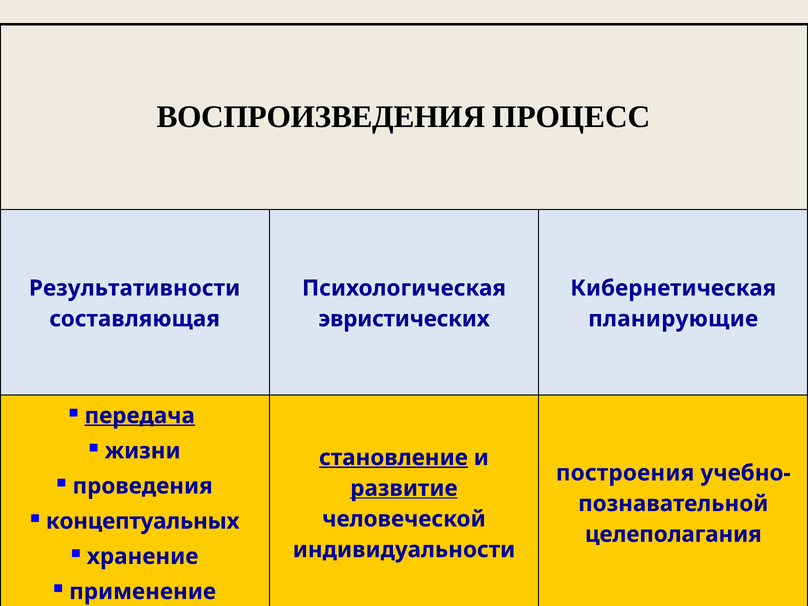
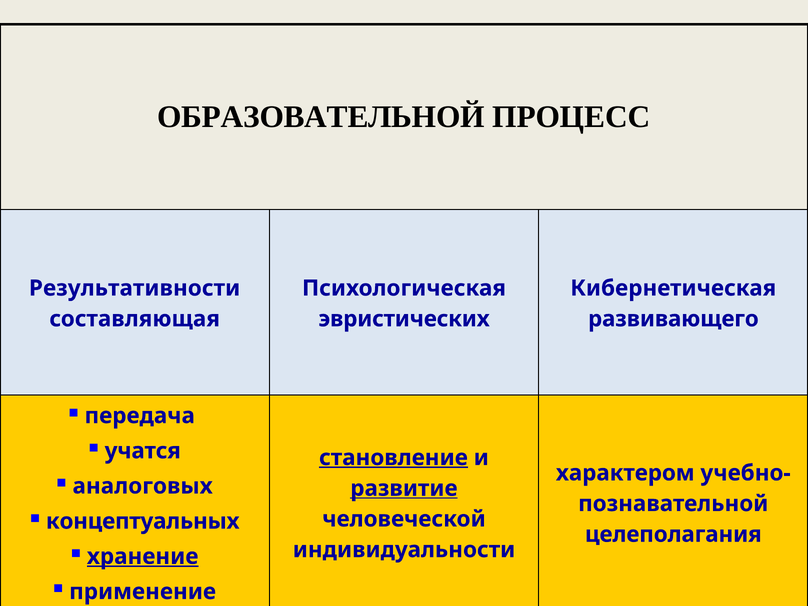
ВОСПРОИЗВЕДЕНИЯ: ВОСПРОИЗВЕДЕНИЯ -> ОБРАЗОВАТЕЛЬНОЙ (321, 117)
планирующие: планирующие -> развивающего (673, 319)
передача underline: present -> none (140, 416)
жизни: жизни -> учатся (143, 451)
построения: построения -> характером (625, 473)
проведения: проведения -> аналоговых (143, 486)
хранение underline: none -> present (143, 556)
